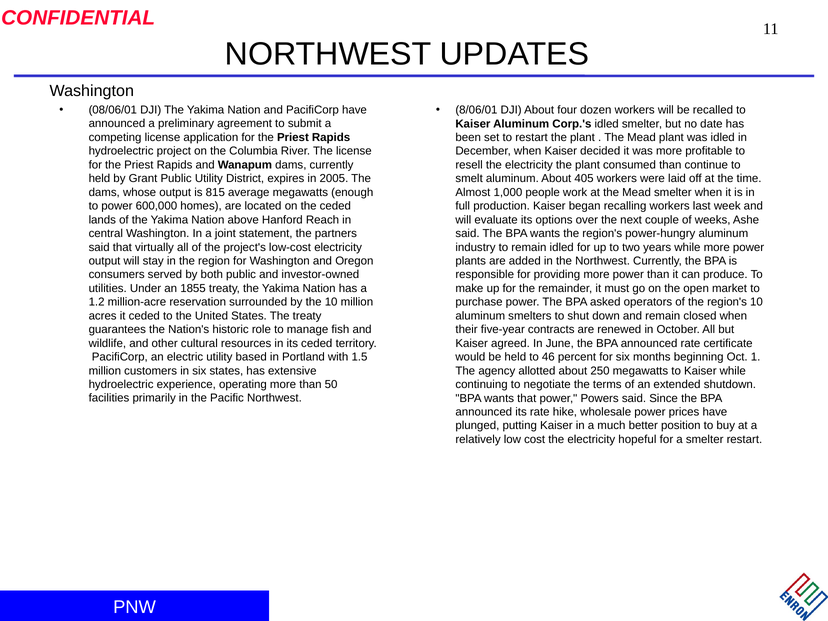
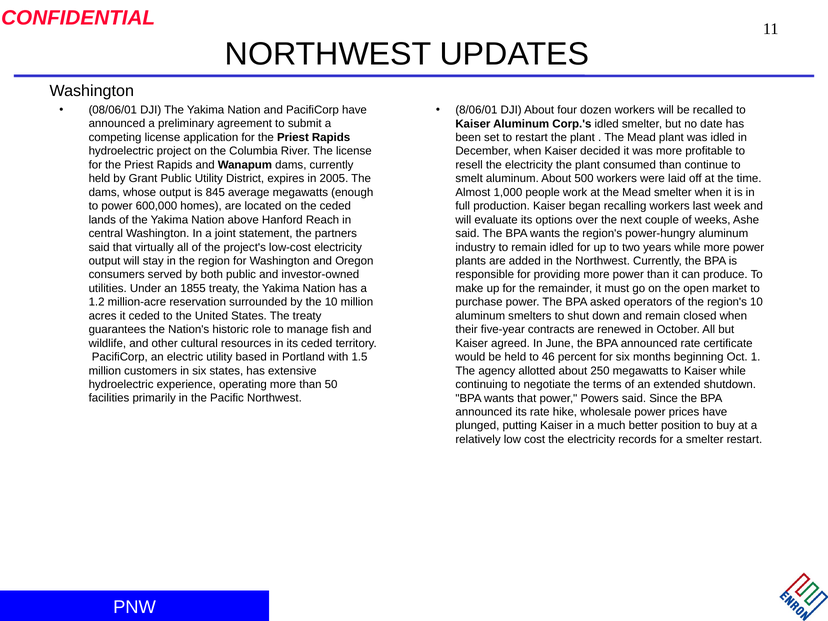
405: 405 -> 500 (584, 179)
815: 815 -> 845 (215, 192)
hopeful: hopeful -> records (637, 439)
